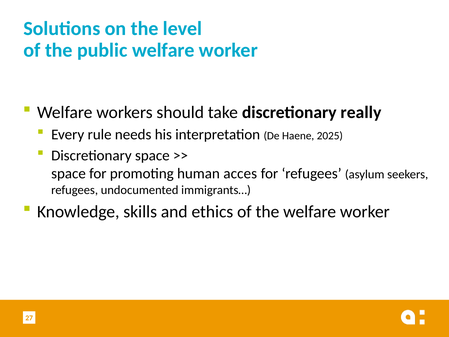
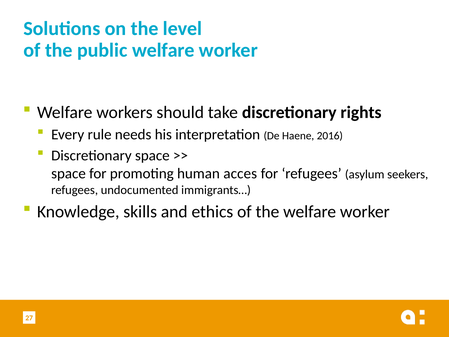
really: really -> rights (361, 112)
2025: 2025 -> 2016 (330, 136)
